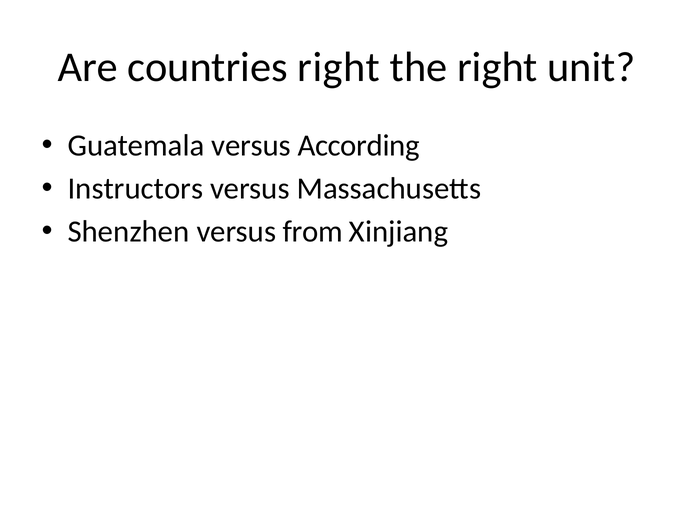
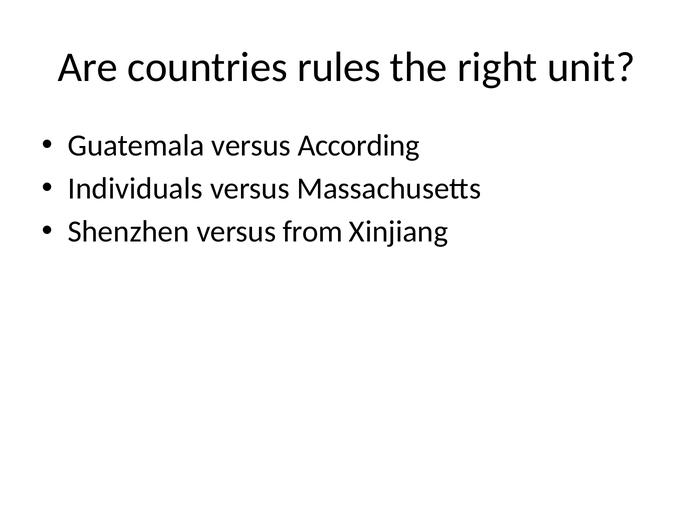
countries right: right -> rules (339, 67)
Instructors: Instructors -> Individuals (135, 189)
